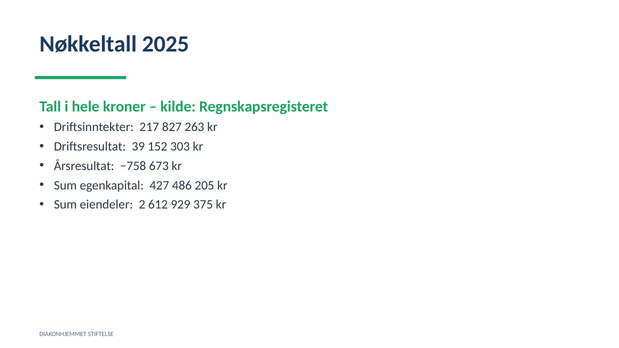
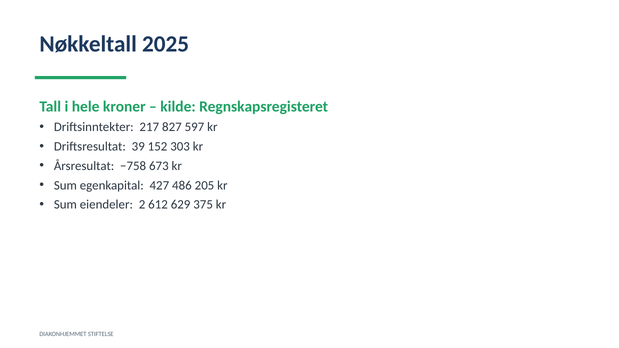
263: 263 -> 597 (194, 127)
929: 929 -> 629 (181, 205)
